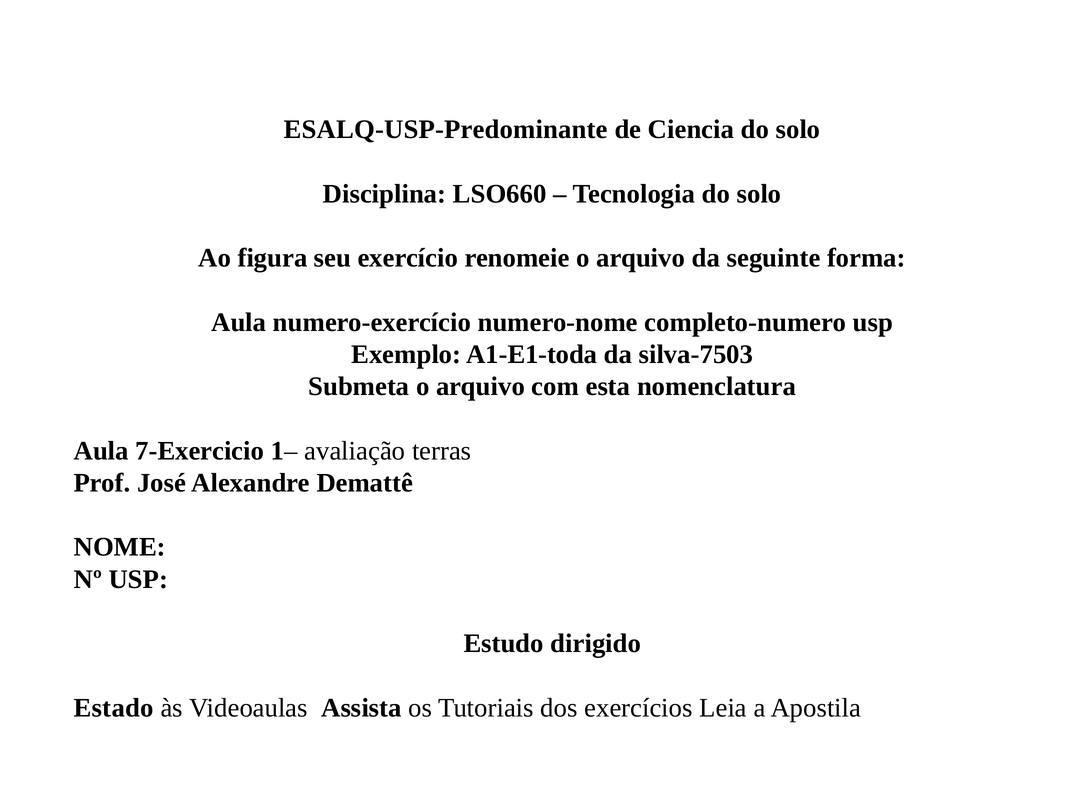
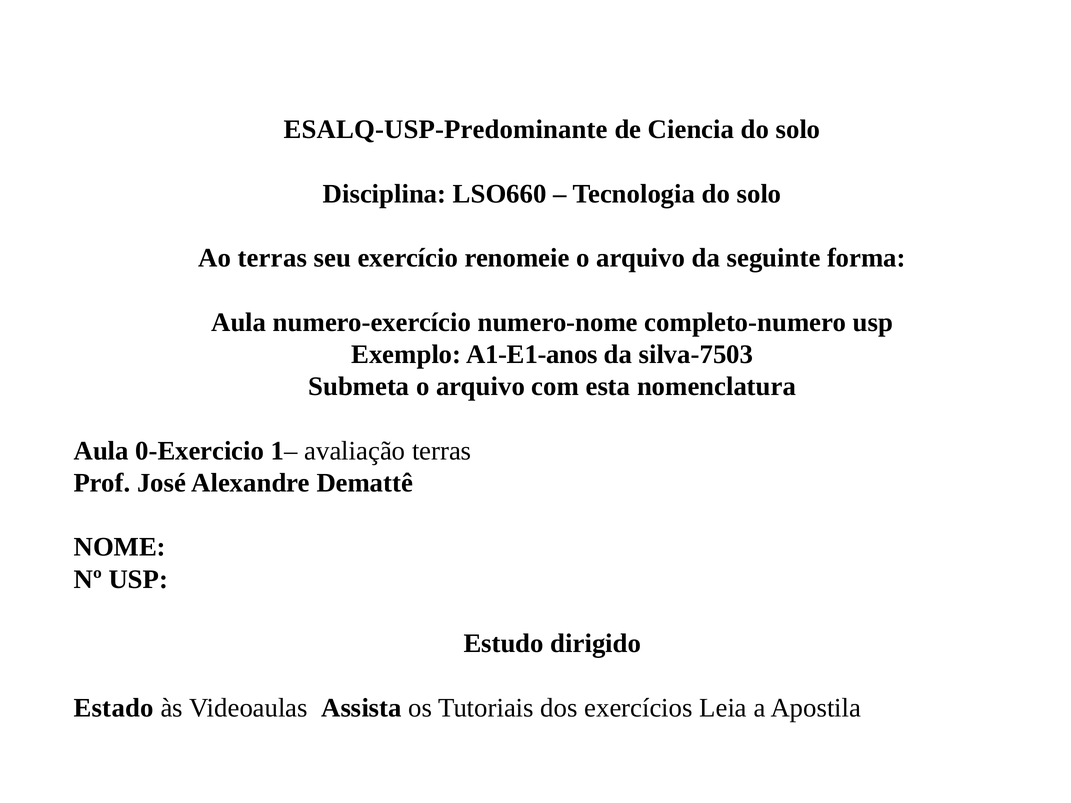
Ao figura: figura -> terras (272, 258)
A1-E1-toda: A1-E1-toda -> A1-E1-anos (532, 355)
7-Exercicio: 7-Exercicio -> 0-Exercicio (200, 451)
